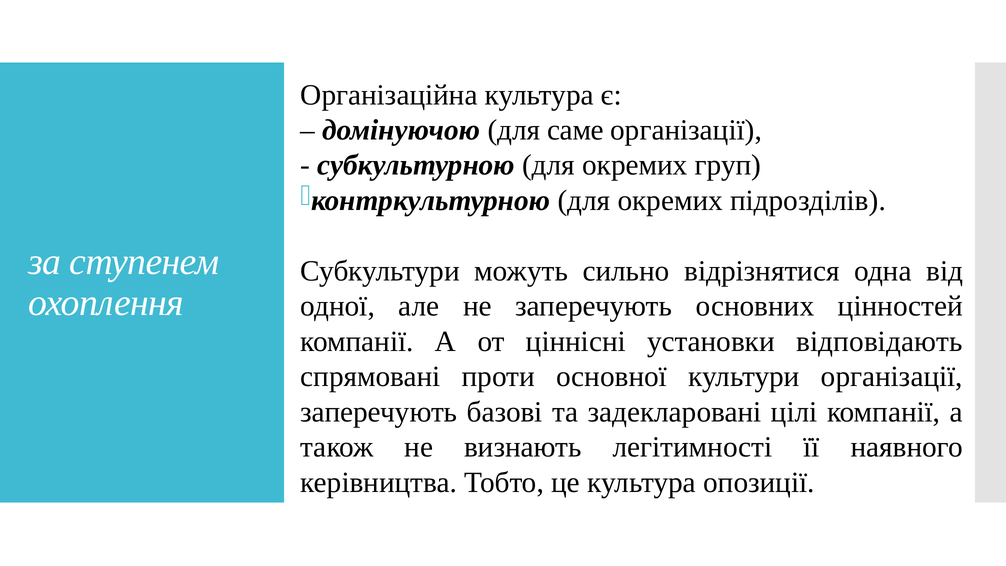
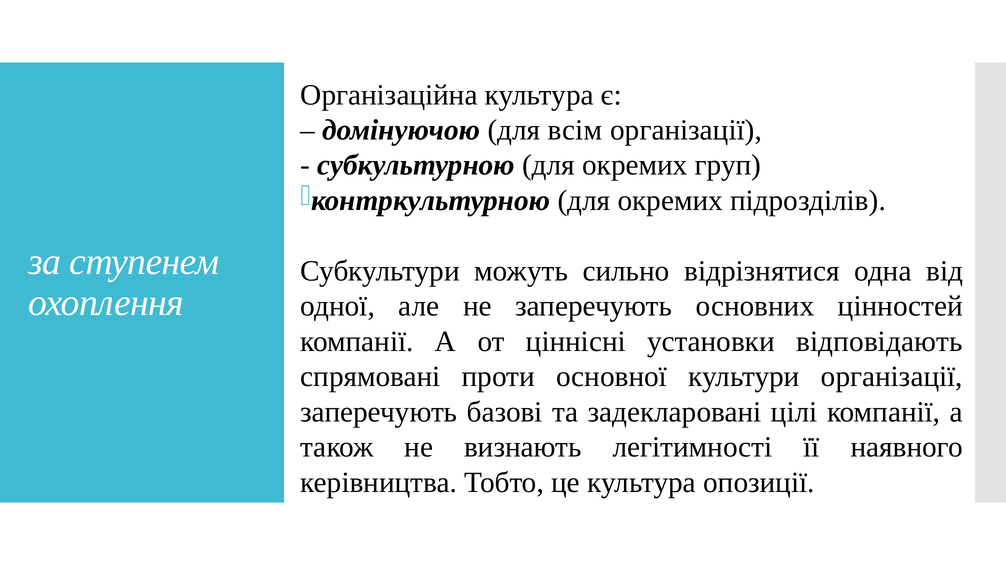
саме: саме -> всім (575, 130)
